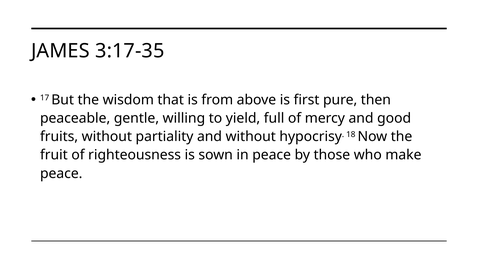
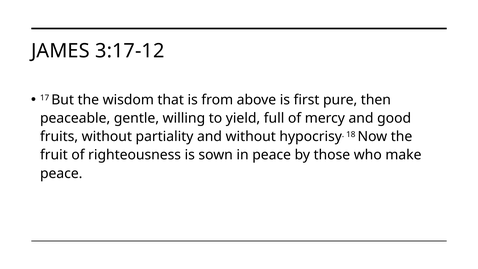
3:17-35: 3:17-35 -> 3:17-12 (130, 51)
